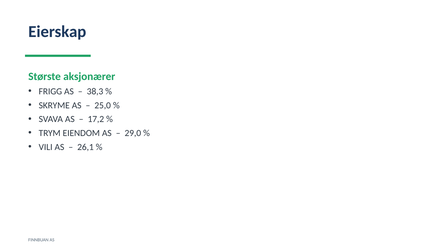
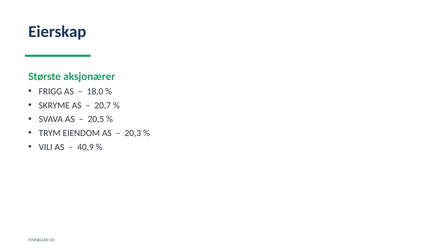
38,3: 38,3 -> 18,0 (95, 92)
25,0: 25,0 -> 20,7 (103, 105)
17,2: 17,2 -> 20,5 (96, 119)
29,0: 29,0 -> 20,3 (133, 133)
26,1: 26,1 -> 40,9 (85, 147)
